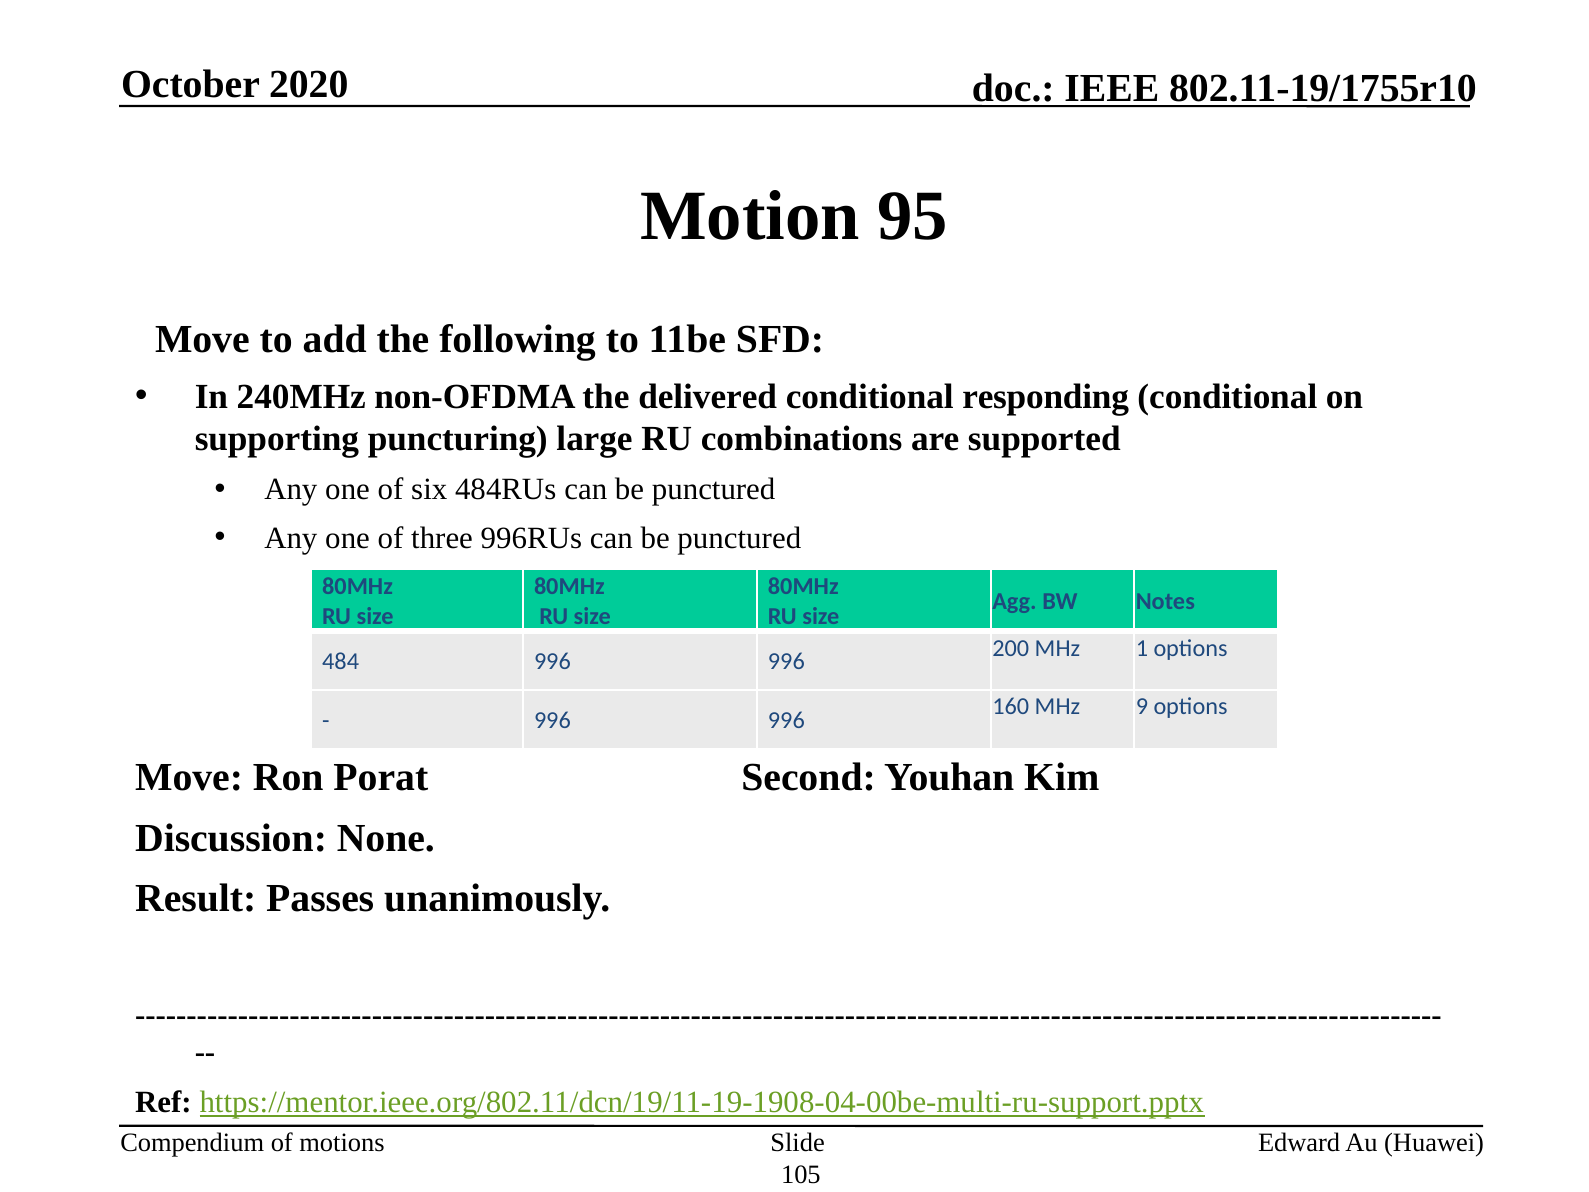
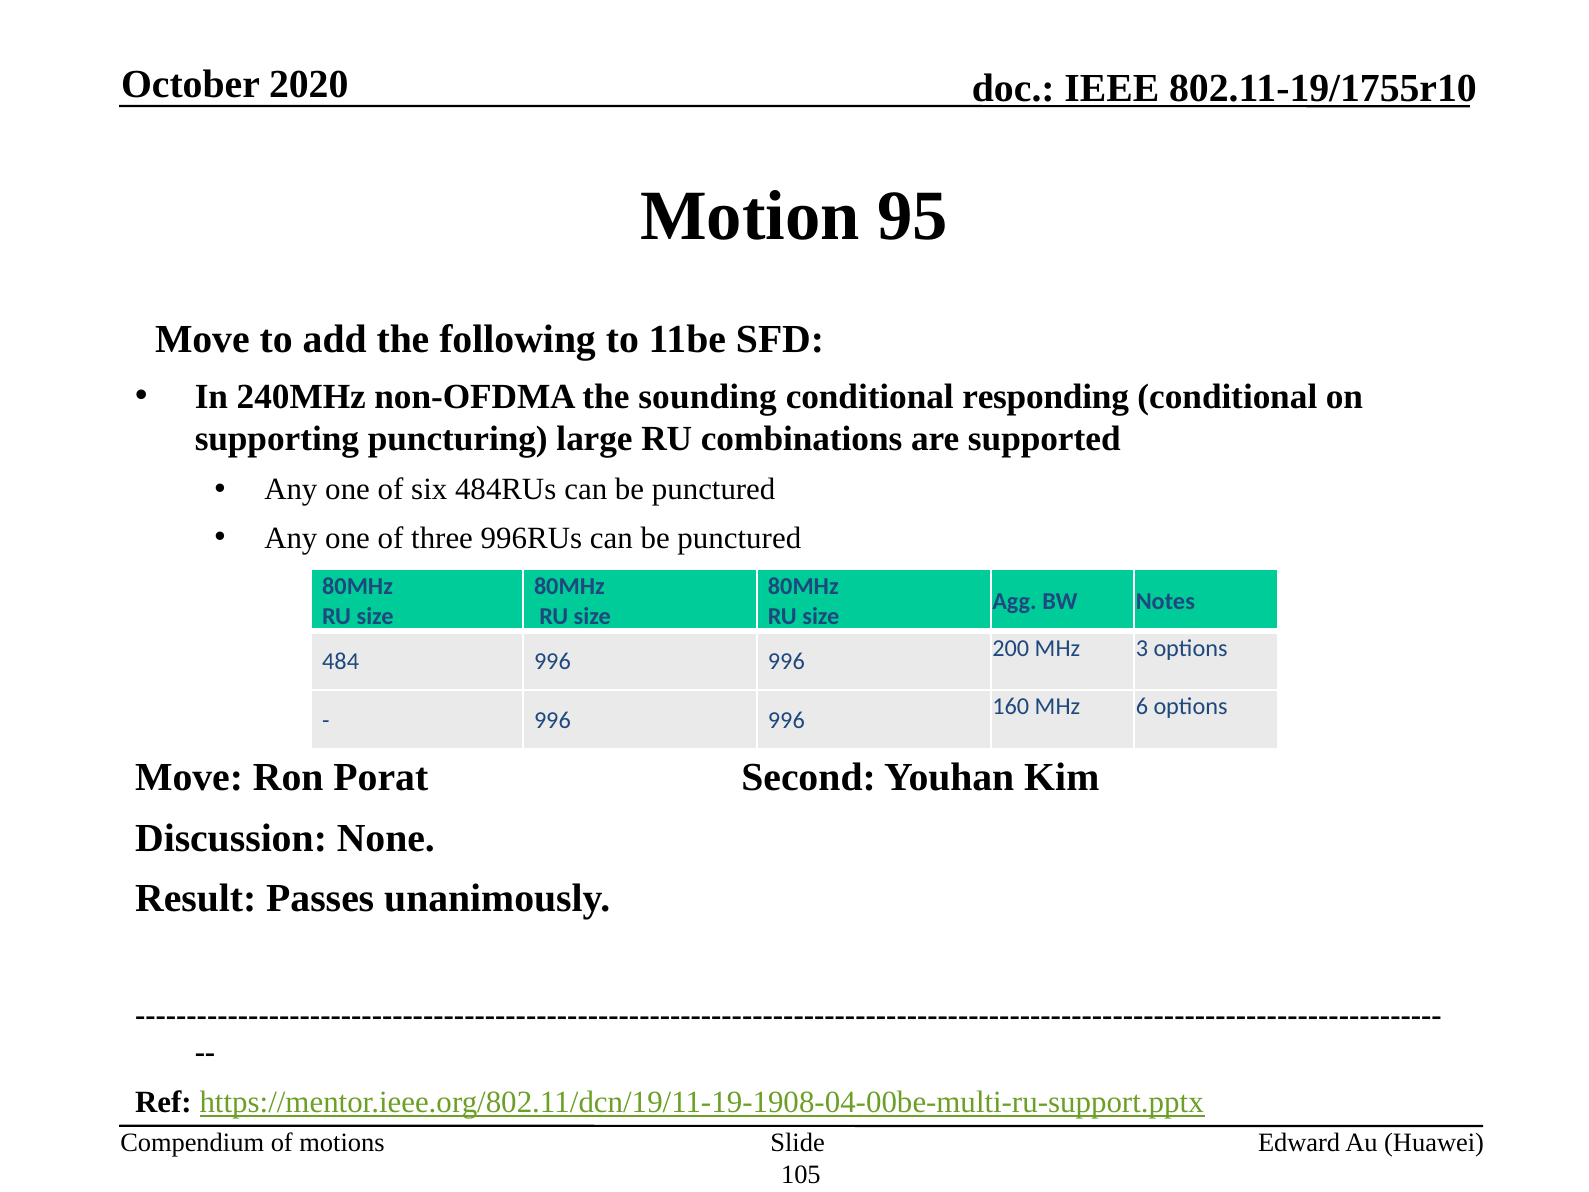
delivered: delivered -> sounding (708, 397)
1: 1 -> 3 (1142, 648)
9: 9 -> 6 (1142, 707)
